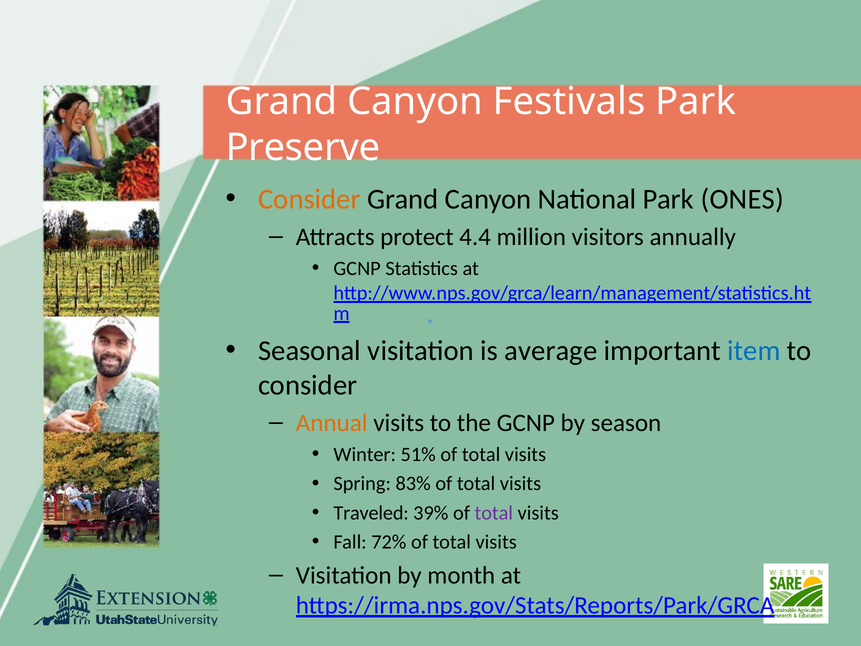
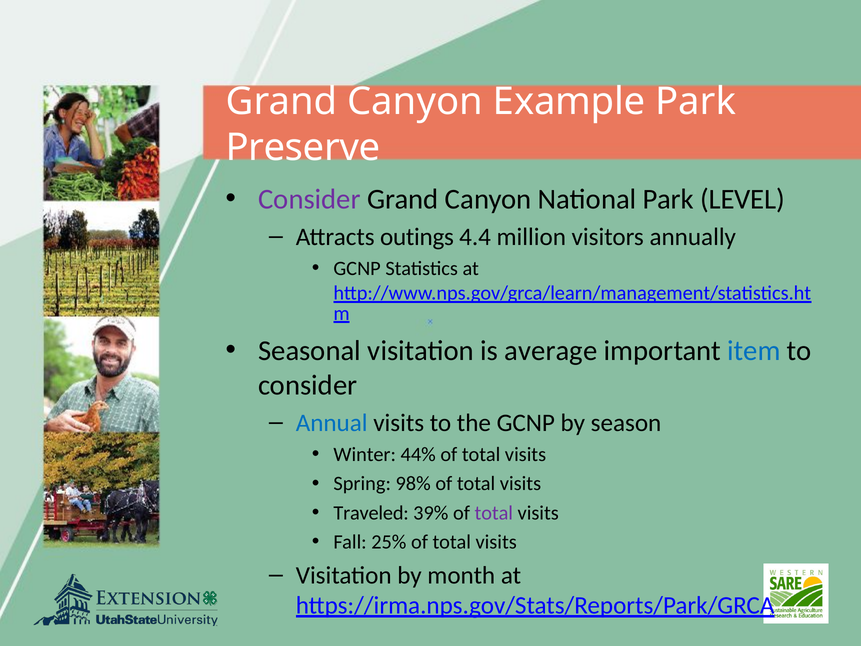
Festivals: Festivals -> Example (569, 101)
Consider colour: orange -> purple (309, 199)
ONES: ONES -> LEVEL (743, 199)
protect: protect -> outings (417, 237)
Annual colour: orange -> blue (332, 423)
51%: 51% -> 44% (418, 454)
83%: 83% -> 98% (413, 484)
72%: 72% -> 25% (389, 542)
